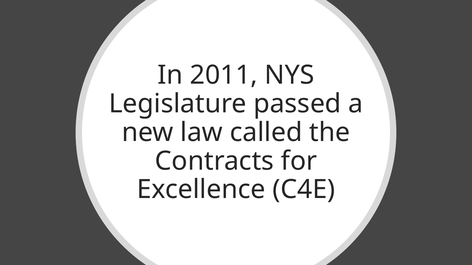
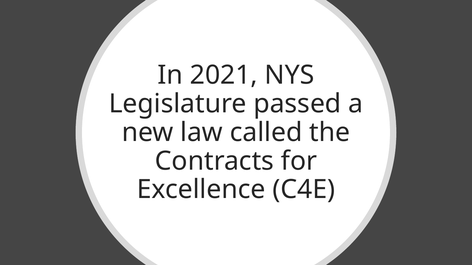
2011: 2011 -> 2021 (224, 75)
